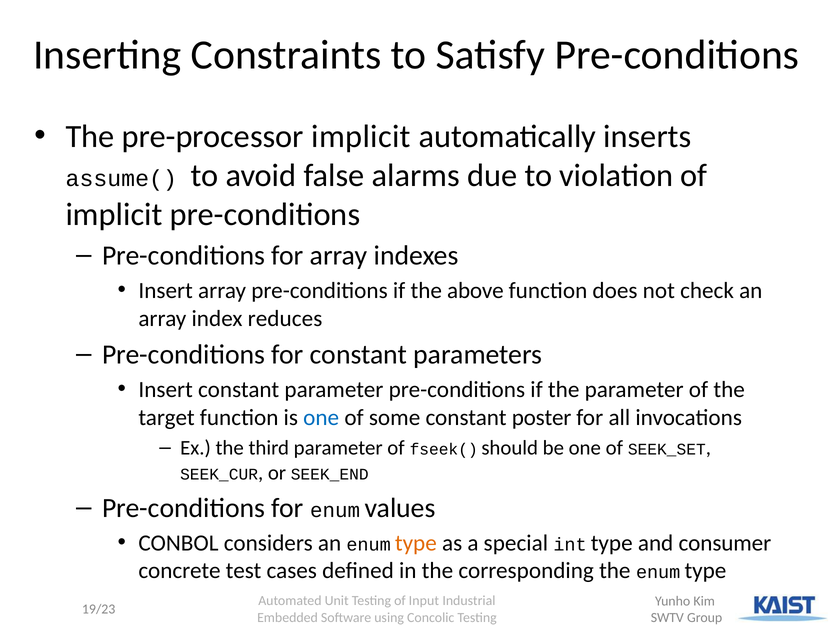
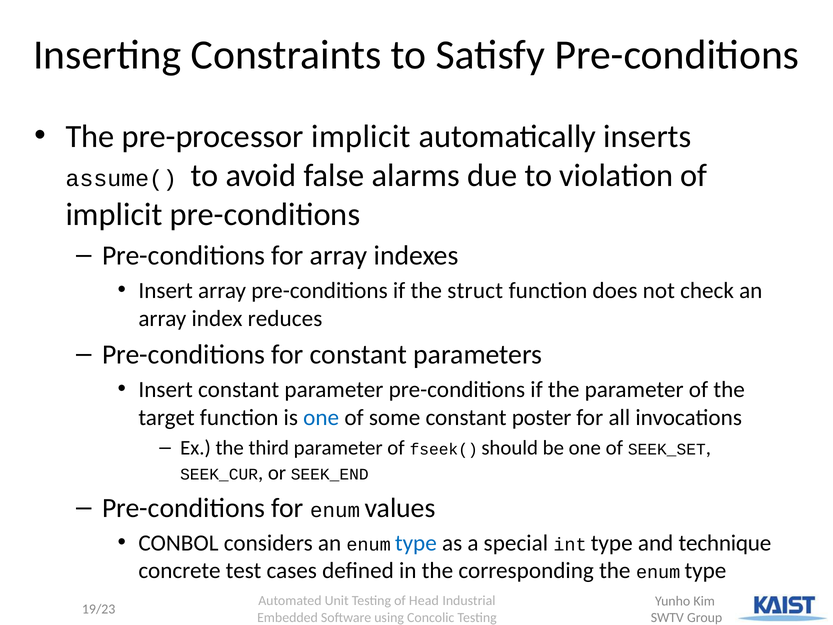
above: above -> struct (475, 290)
type colour: orange -> blue (416, 543)
consumer: consumer -> technique (725, 543)
Input: Input -> Head (424, 601)
